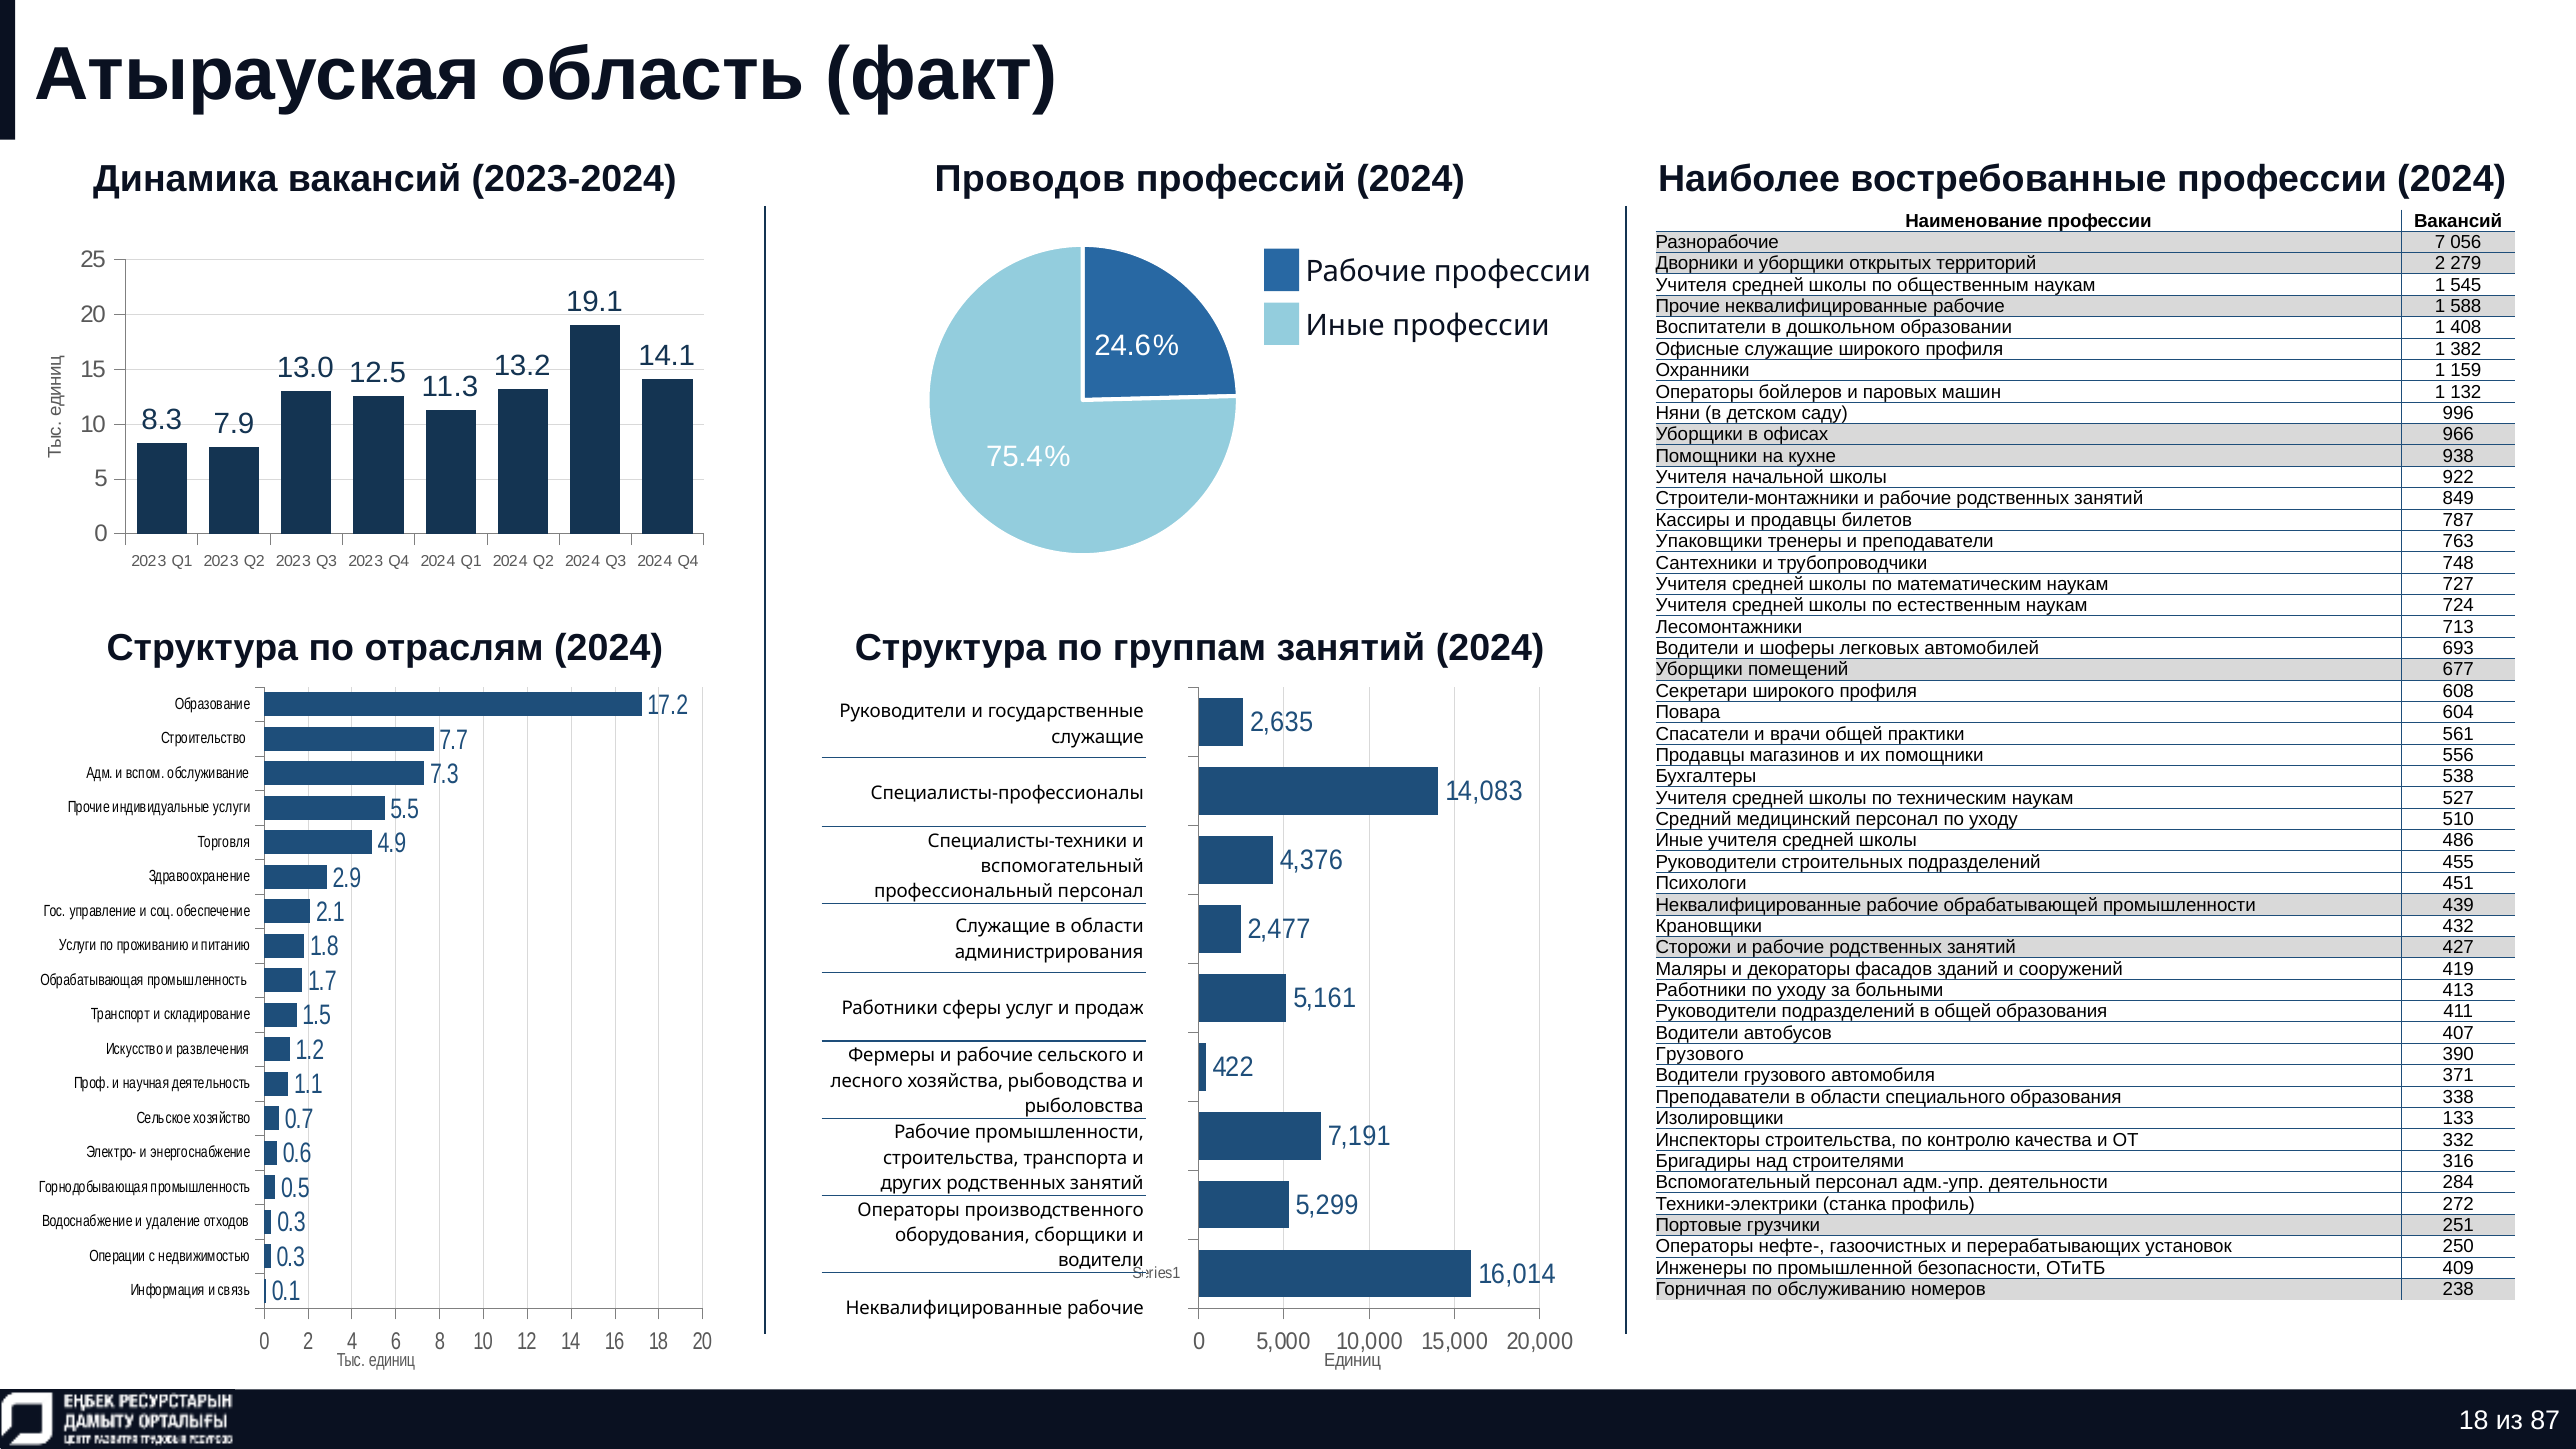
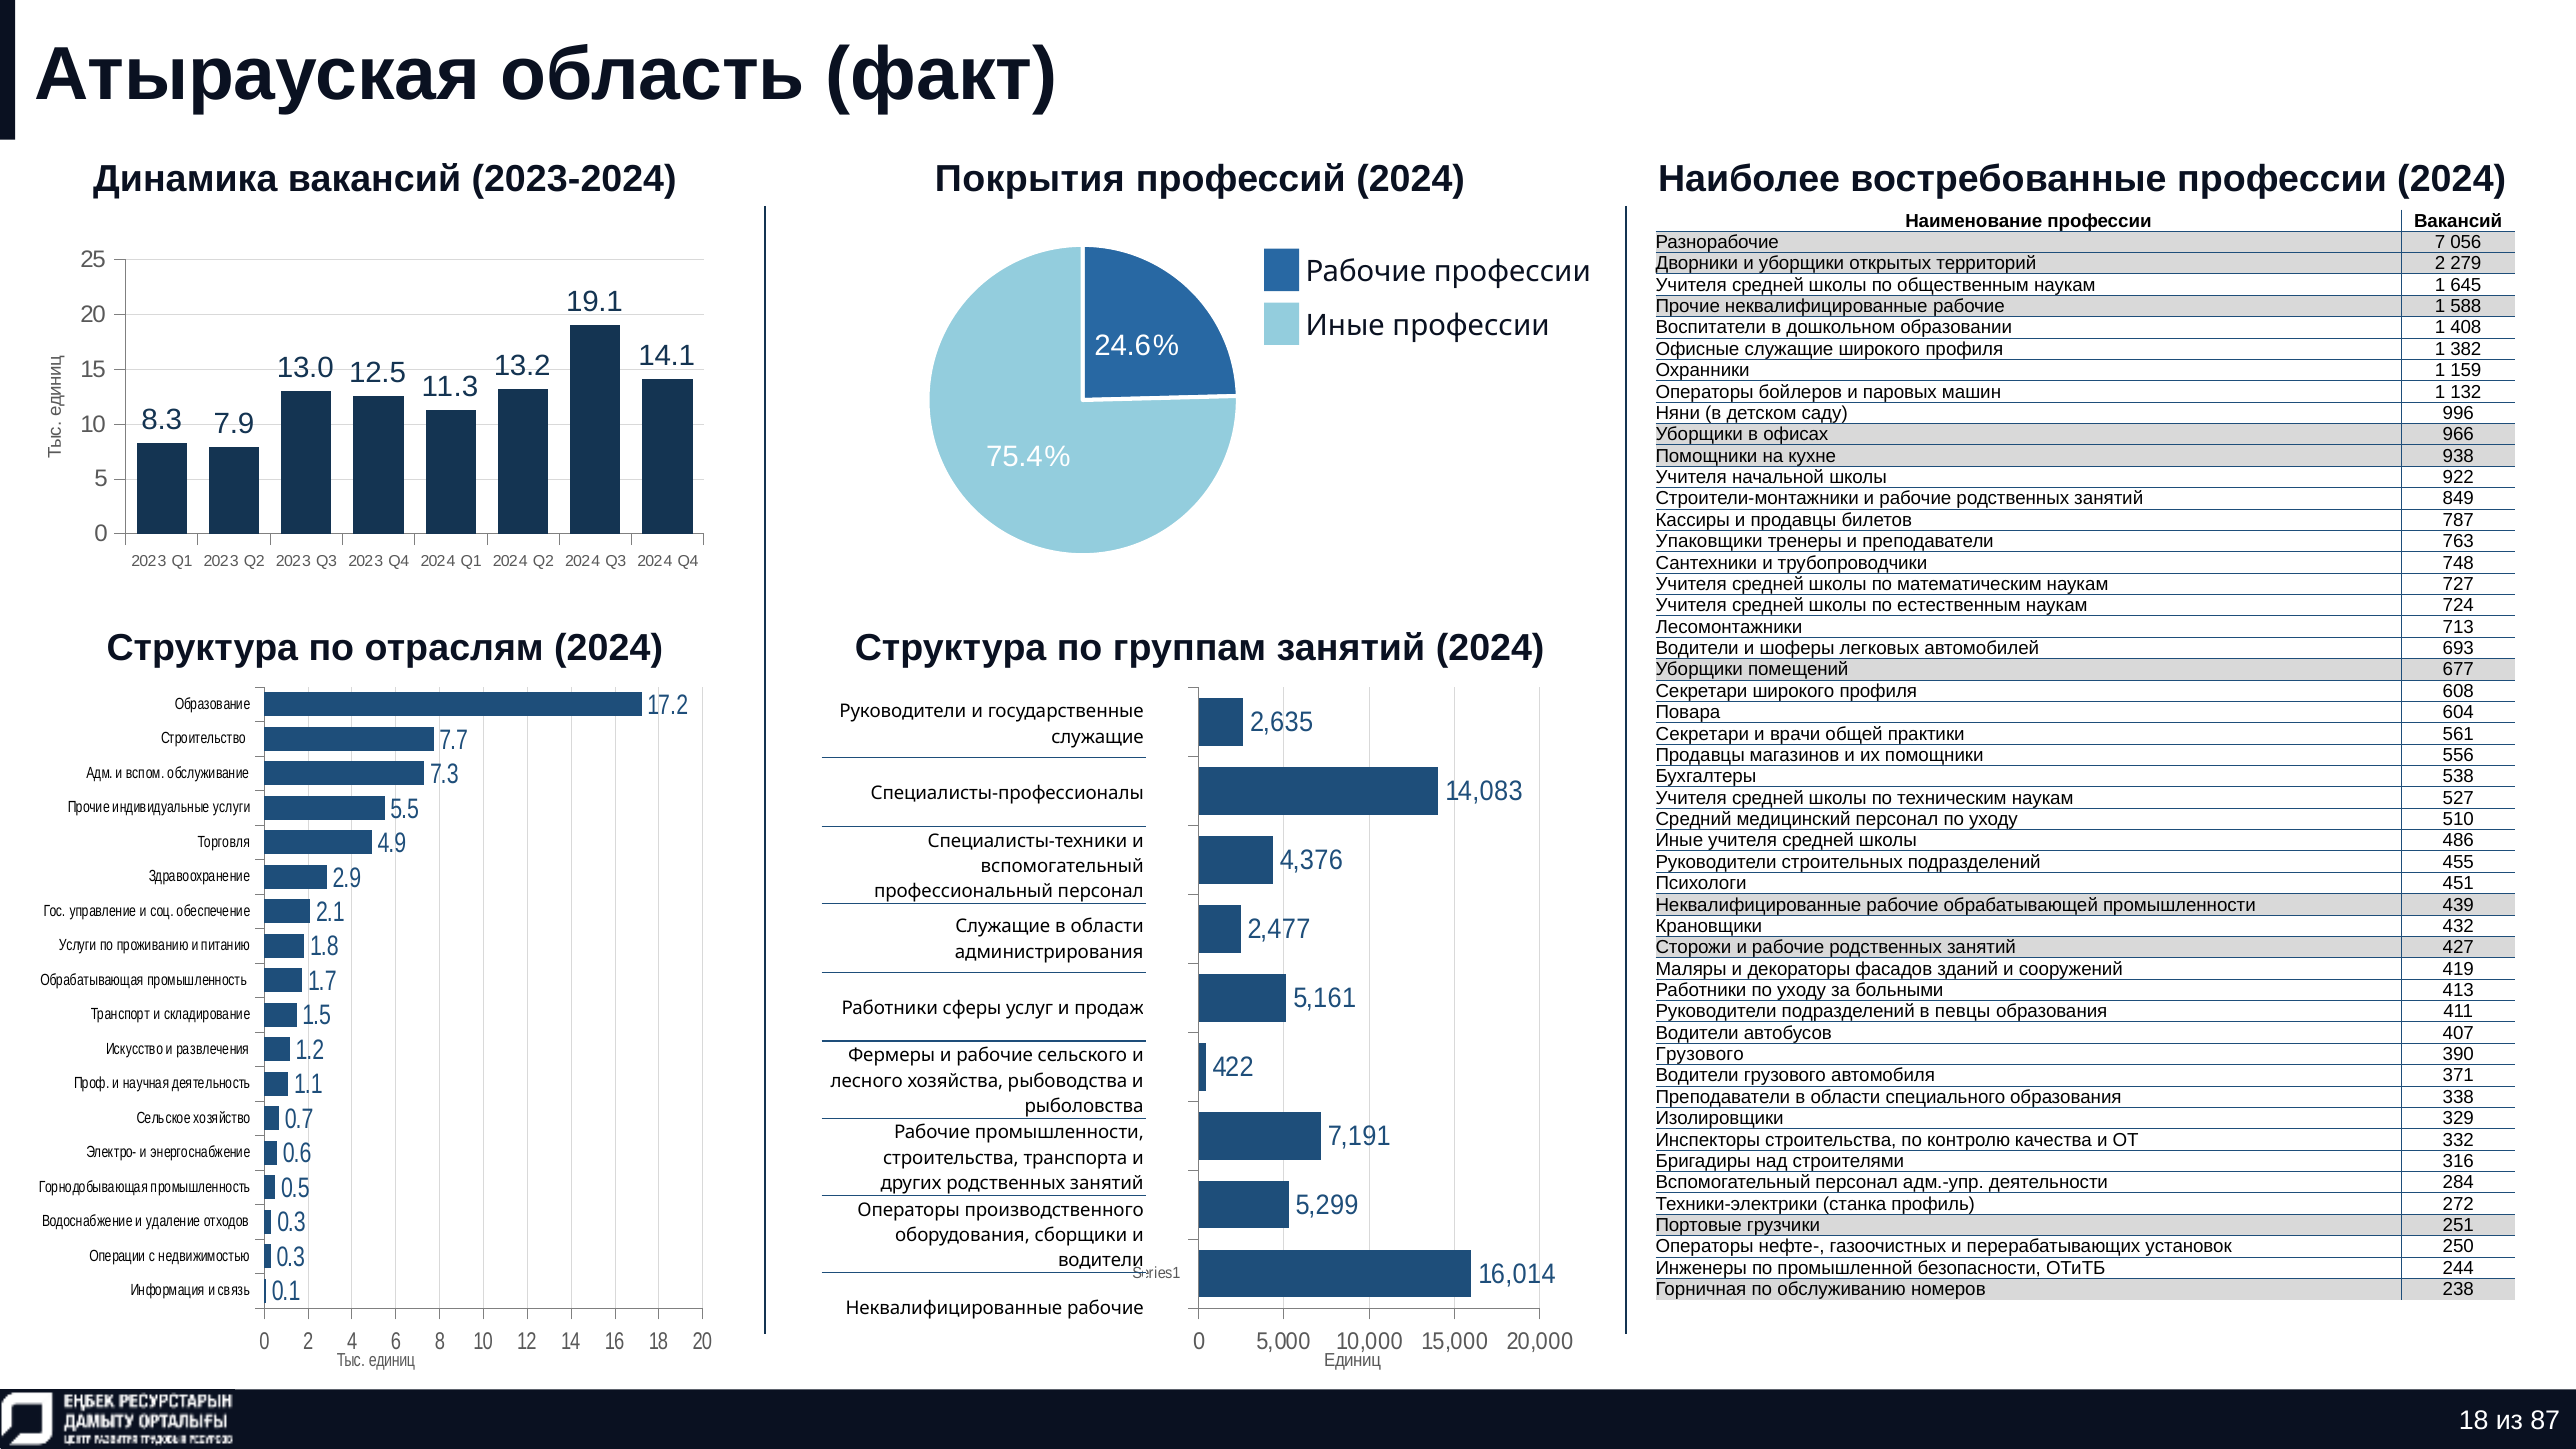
Проводов: Проводов -> Покрытия (1030, 179)
545: 545 -> 645 (2466, 285)
Спасатели: Спасатели -> Секретари (1702, 734)
в общей: общей -> певцы (1963, 1012)
133: 133 -> 329 (2458, 1119)
409: 409 -> 244 (2458, 1268)
